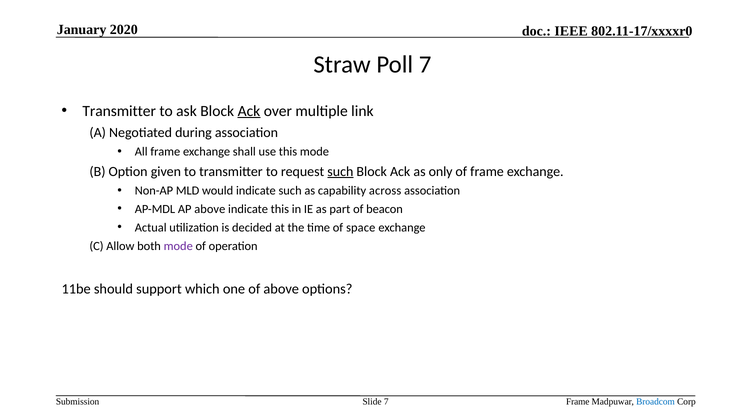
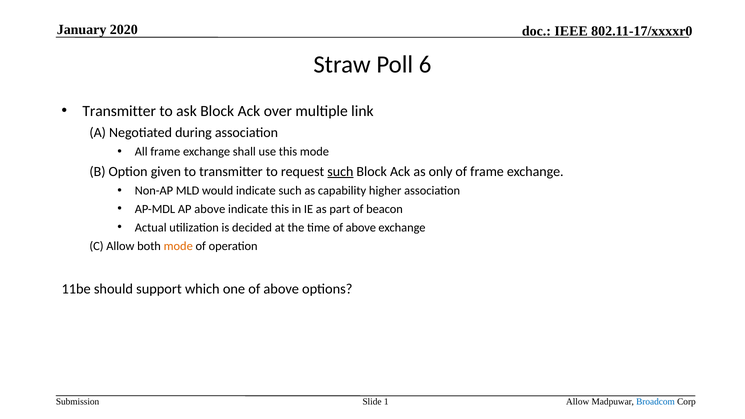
Poll 7: 7 -> 6 (425, 65)
Ack underline: present -> none (249, 111)
across: across -> higher (385, 191)
time of space: space -> above (361, 227)
mode colour: purple -> orange (178, 246)
Slide 7: 7 -> 1 (386, 402)
Frame: Frame -> Allow (578, 402)
